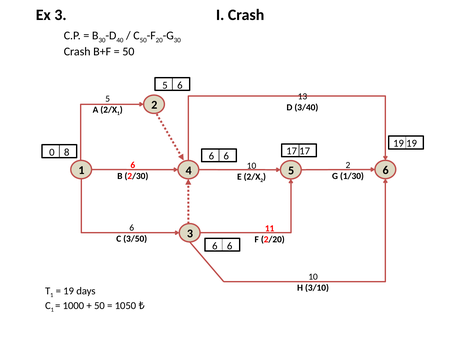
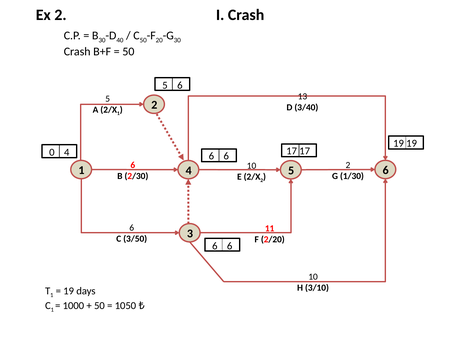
Ex 3: 3 -> 2 (60, 15)
0 8: 8 -> 4 (67, 152)
